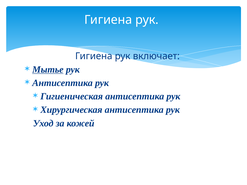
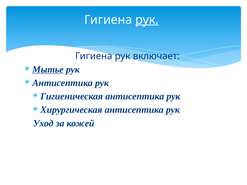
рук underline: none -> present (147, 20)
